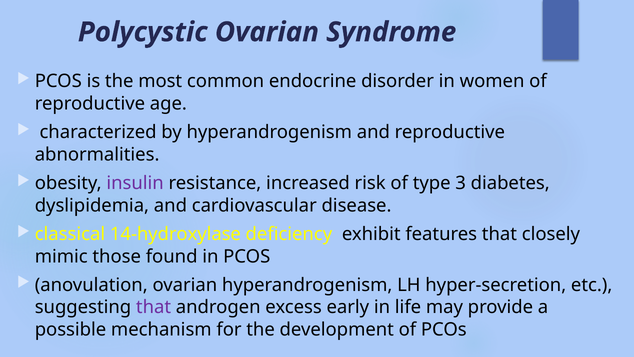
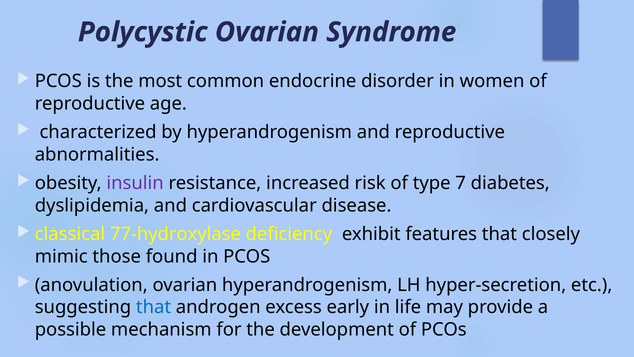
3: 3 -> 7 (461, 183)
14-hydroxylase: 14-hydroxylase -> 77-hydroxylase (175, 234)
that colour: purple -> blue (154, 307)
